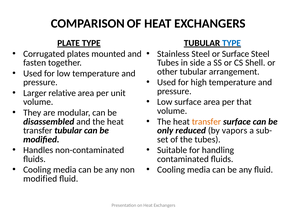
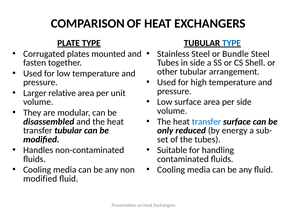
or Surface: Surface -> Bundle (235, 54)
per that: that -> side (244, 102)
transfer colour: orange -> blue (206, 122)
vapors: vapors -> energy (235, 131)
